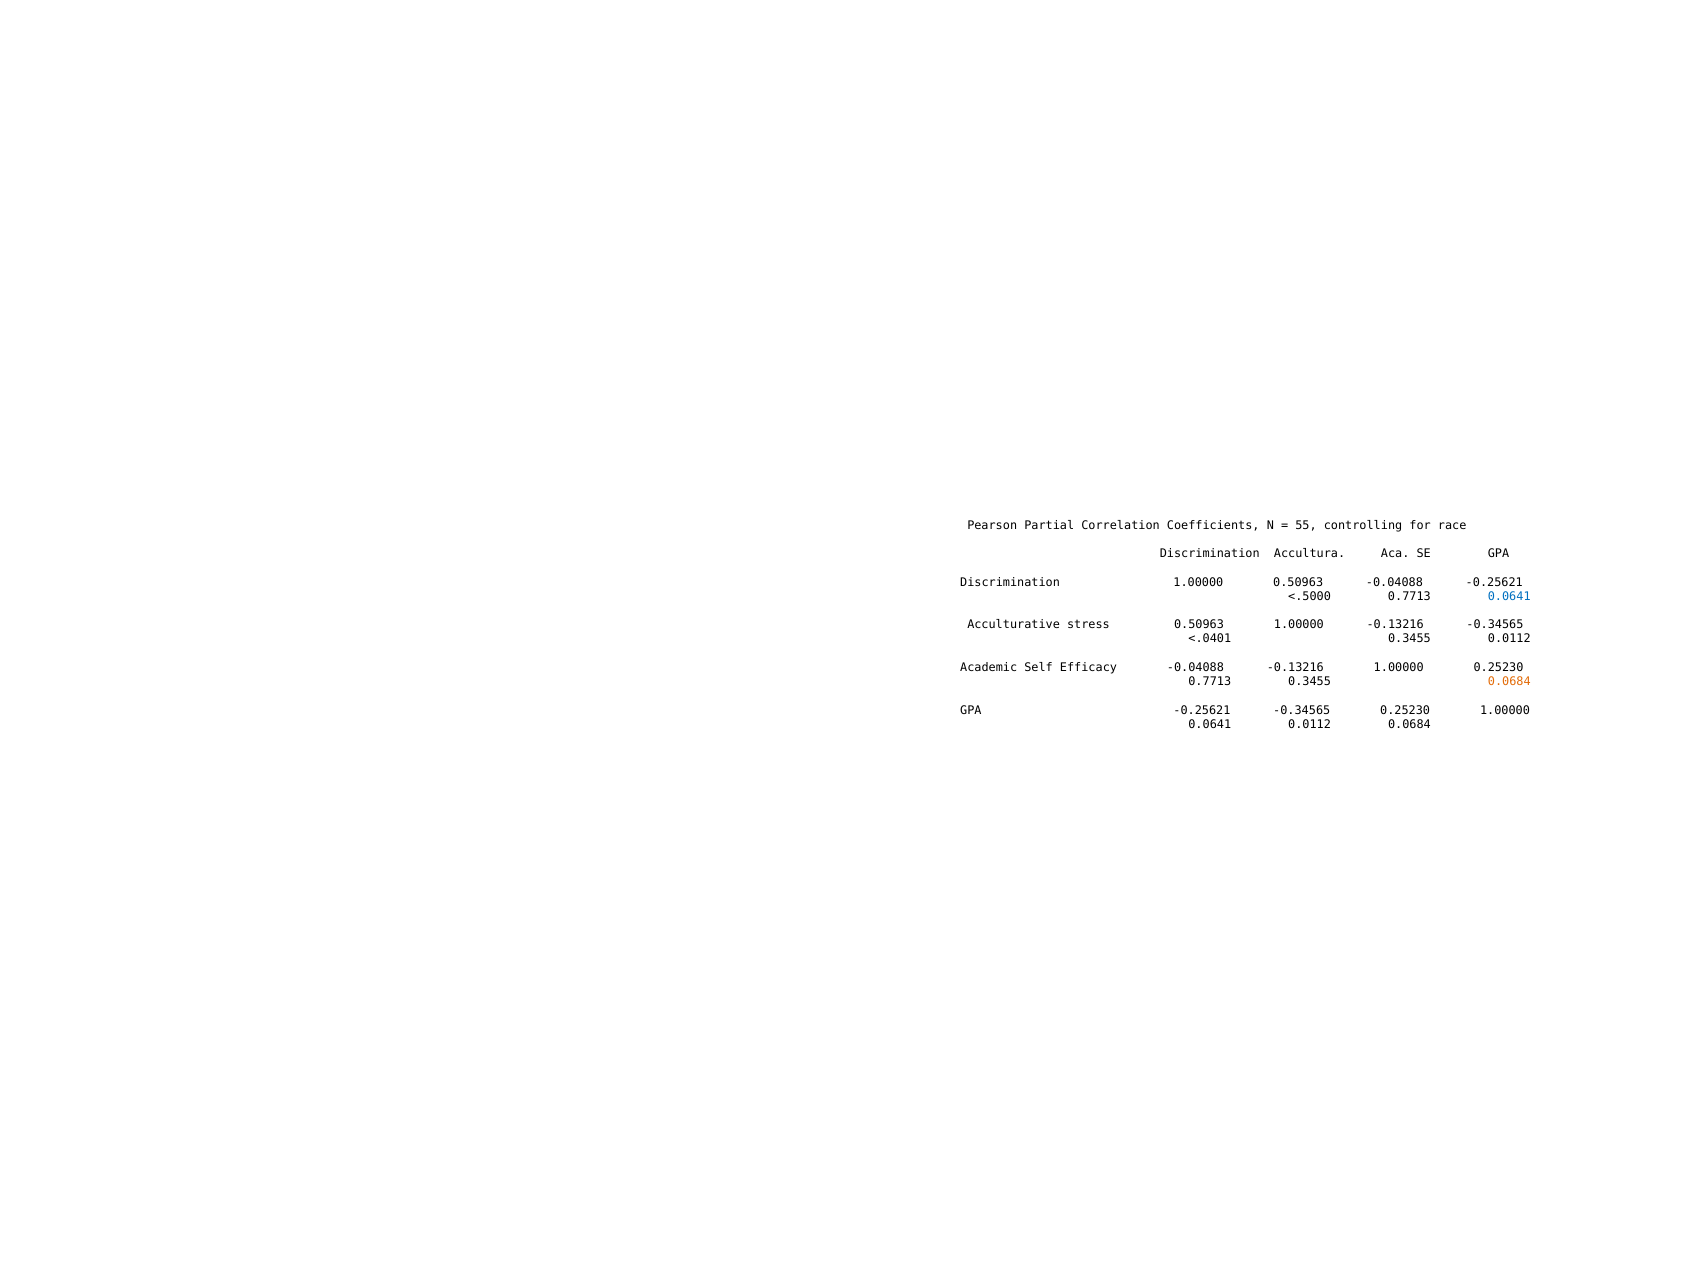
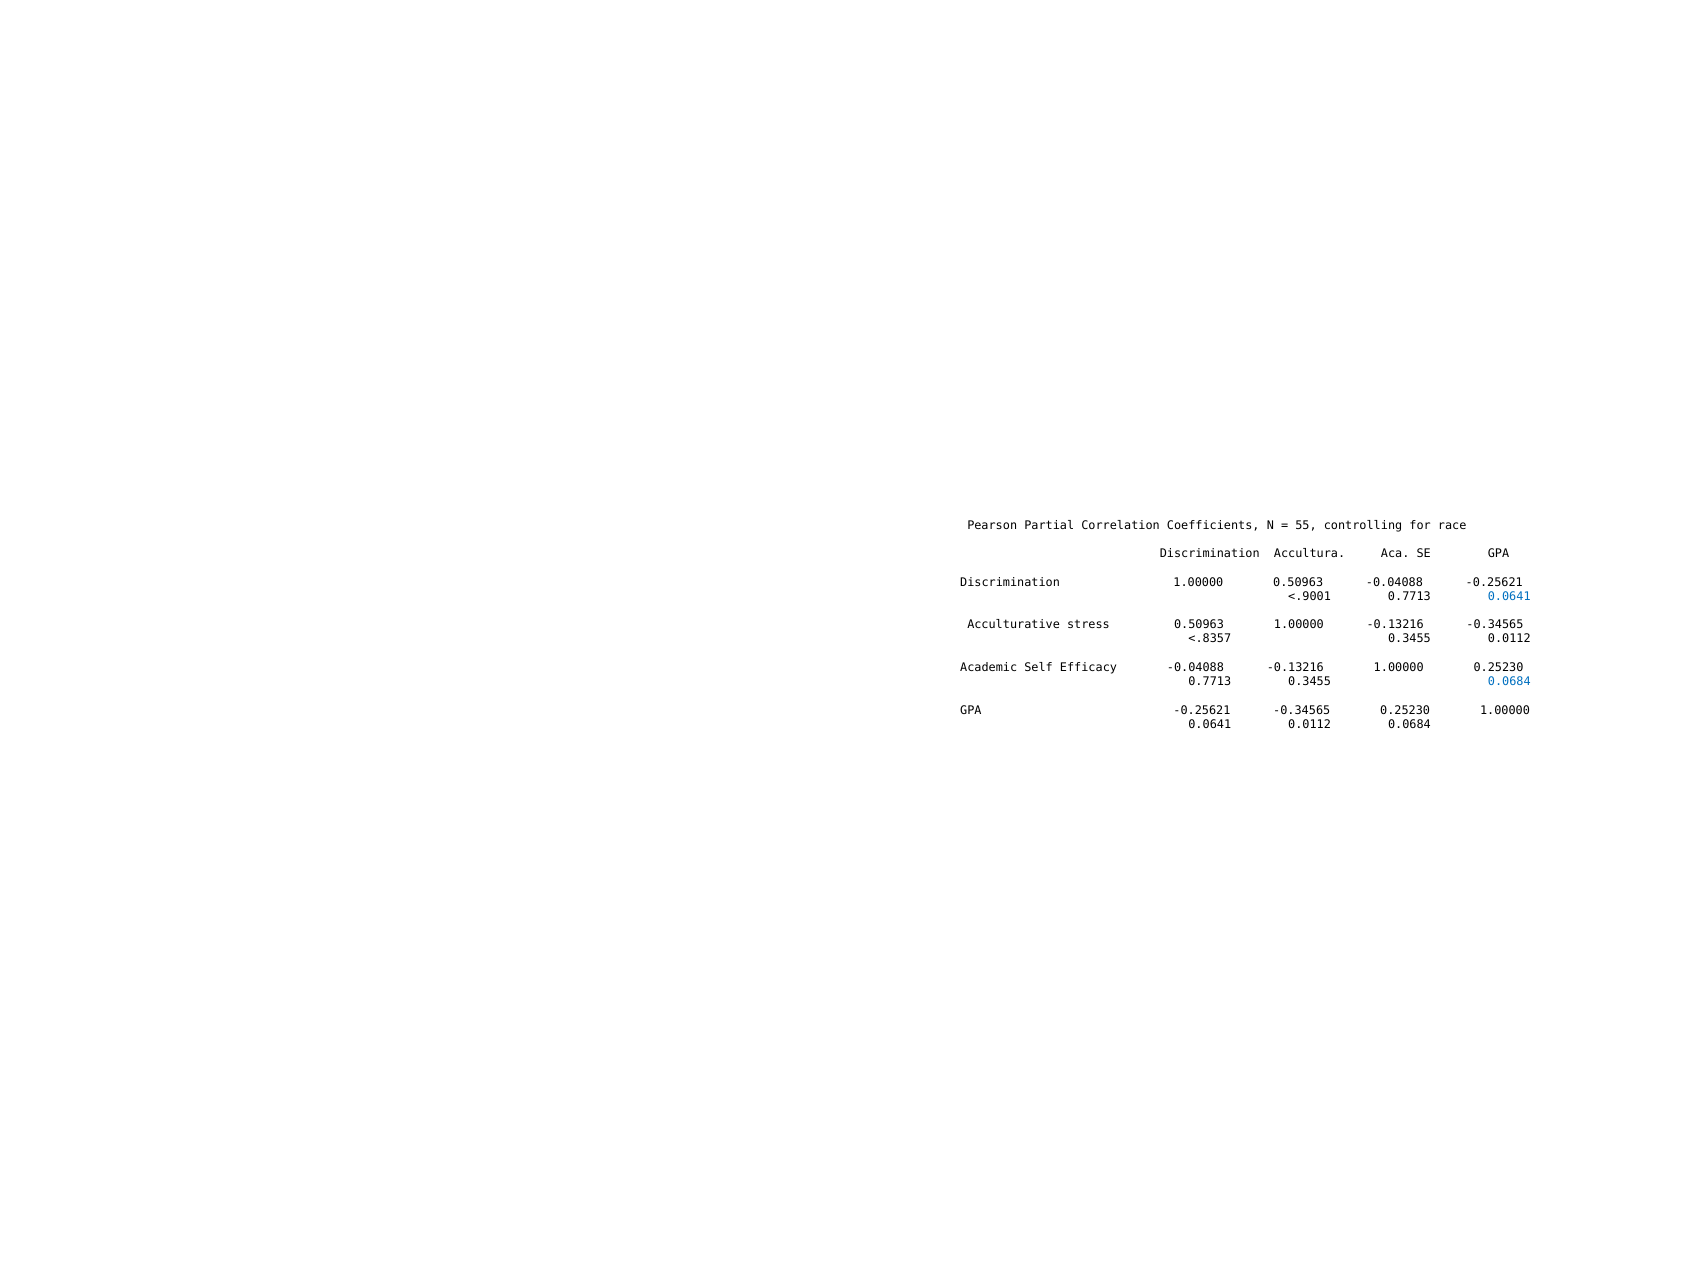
<.5000: <.5000 -> <.9001 (1310, 596)
<.0401: <.0401 -> <.8357 (1210, 639)
0.0684 colour: orange -> blue (1509, 681)
